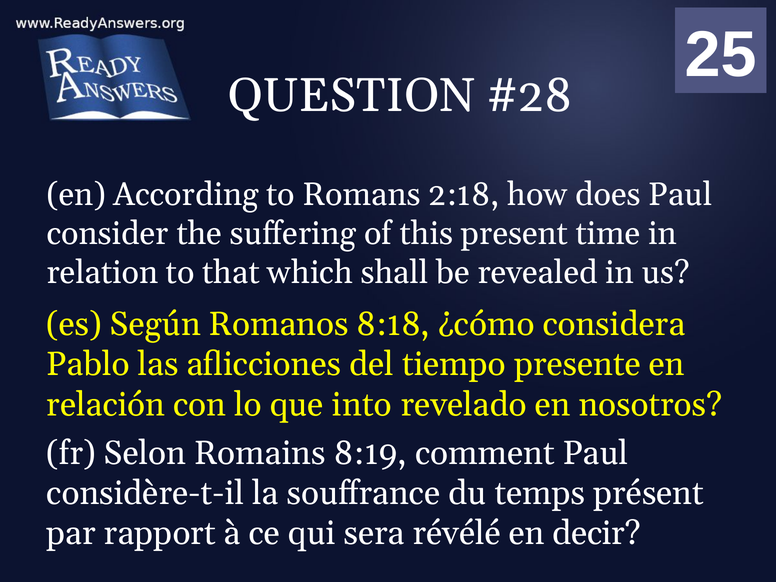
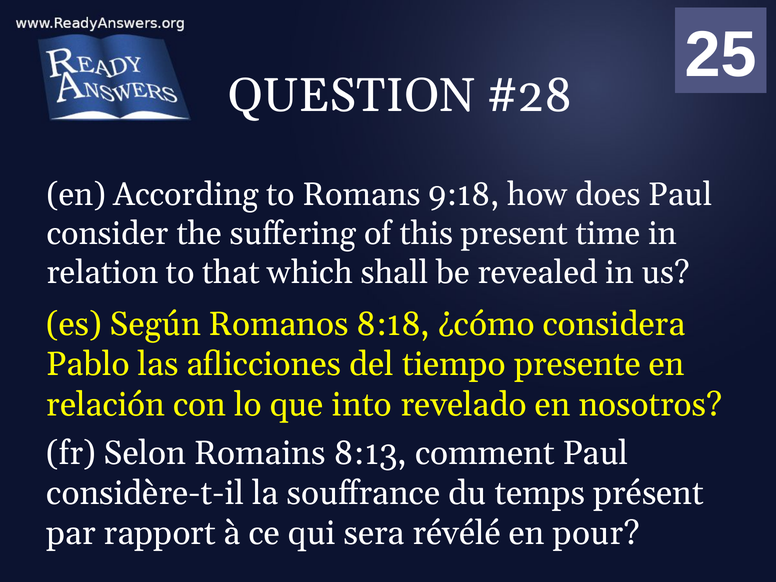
2:18: 2:18 -> 9:18 (464, 195)
8:19: 8:19 -> 8:13 (370, 453)
decir: decir -> pour (596, 533)
